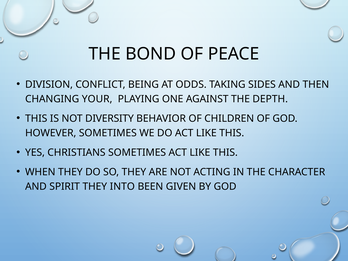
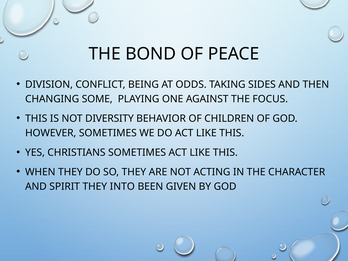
YOUR: YOUR -> SOME (97, 99)
DEPTH: DEPTH -> FOCUS (270, 99)
